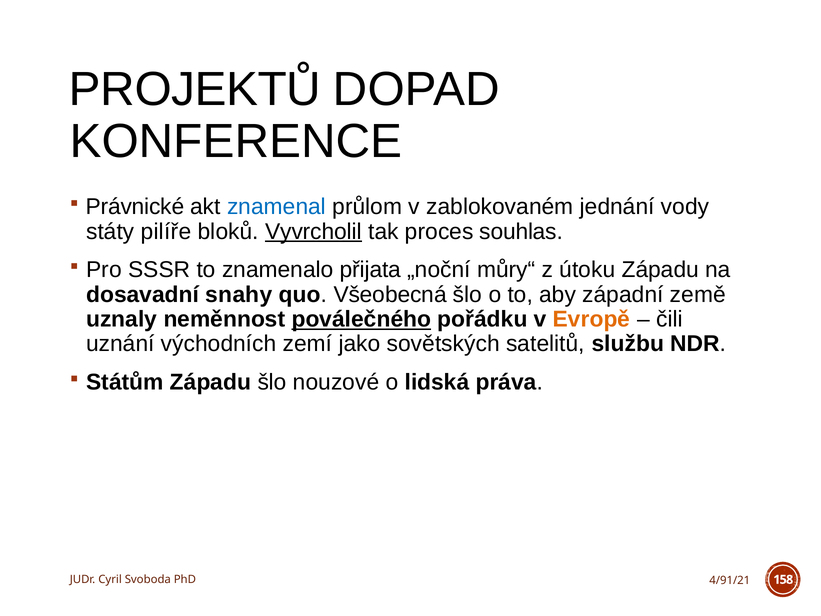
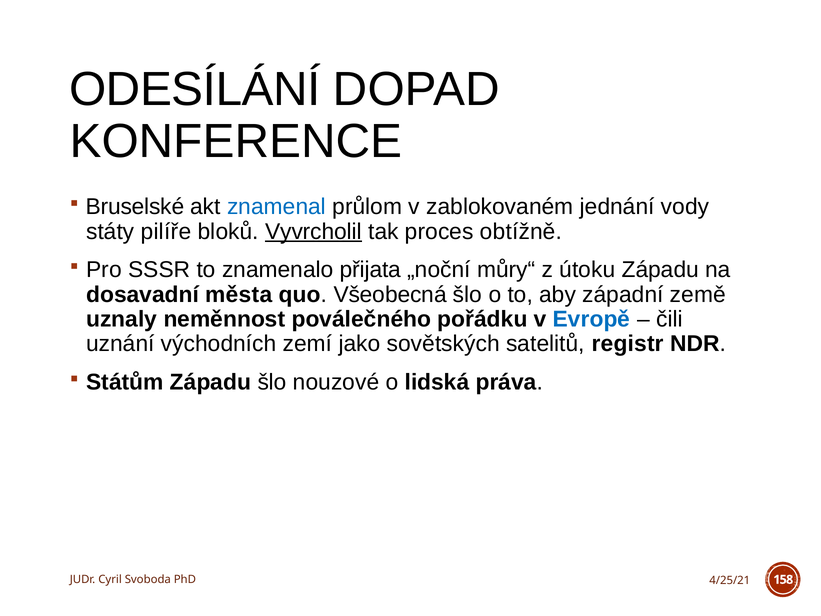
PROJEKTŮ: PROJEKTŮ -> ODESÍLÁNÍ (195, 90)
Právnické: Právnické -> Bruselské (135, 207)
souhlas: souhlas -> obtížně (521, 231)
snahy: snahy -> města (239, 294)
poválečného underline: present -> none (361, 319)
Evropě colour: orange -> blue (591, 319)
službu: službu -> registr (628, 344)
4/91/21: 4/91/21 -> 4/25/21 (730, 580)
